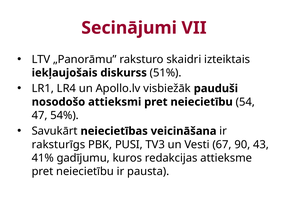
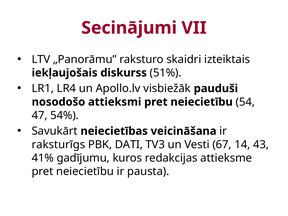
PUSI: PUSI -> DATI (129, 145)
90: 90 -> 14 (242, 145)
